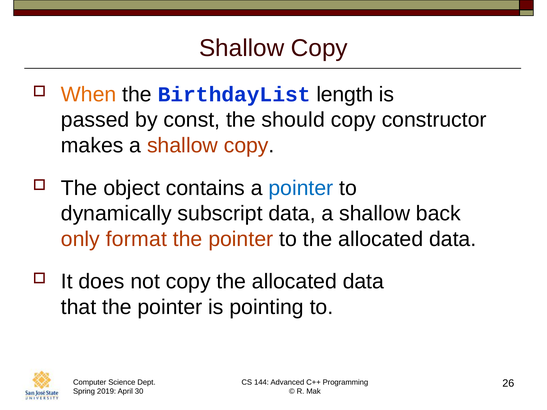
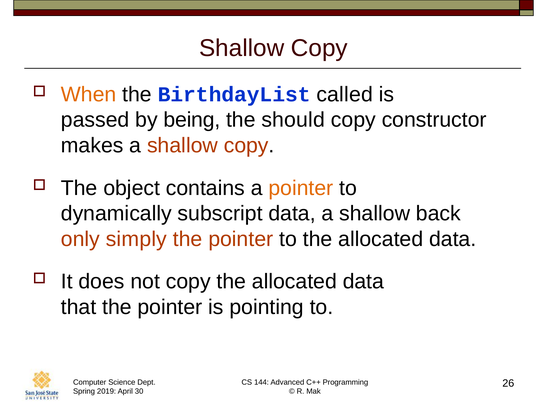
length: length -> called (345, 94)
const: const -> being (192, 120)
pointer colour: blue -> orange (301, 188)
format: format -> simply (136, 239)
